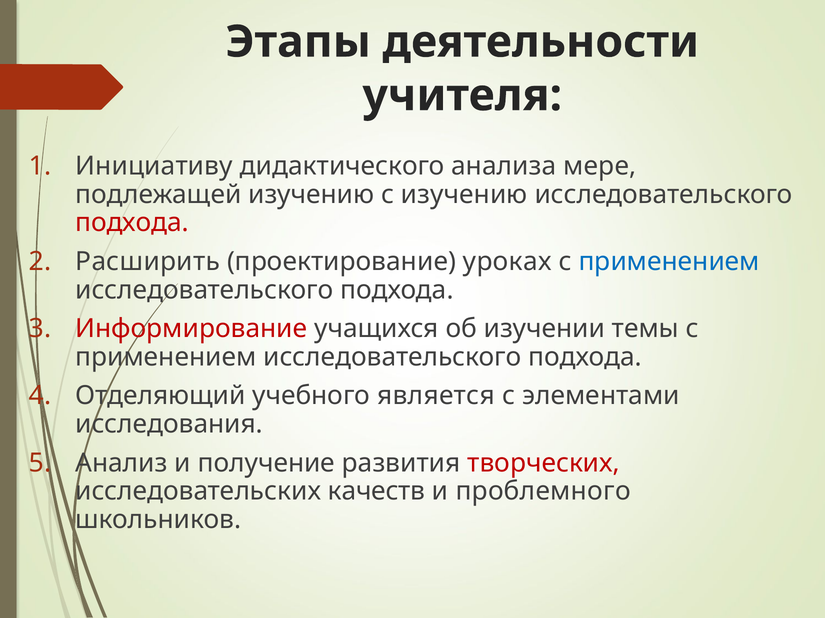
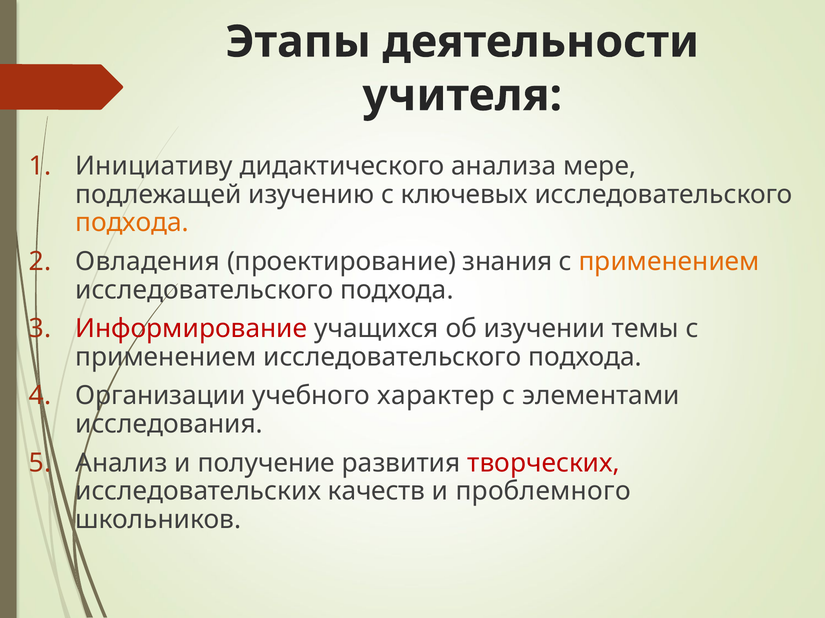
с изучению: изучению -> ключевых (464, 195)
подхода colour: red -> orange (132, 223)
Расширить: Расширить -> Овладения (148, 262)
уроках: уроках -> знания (507, 262)
применением colour: blue -> orange (669, 262)
Отделяющий: Отделяющий -> Организации (160, 396)
является: является -> характер (436, 396)
